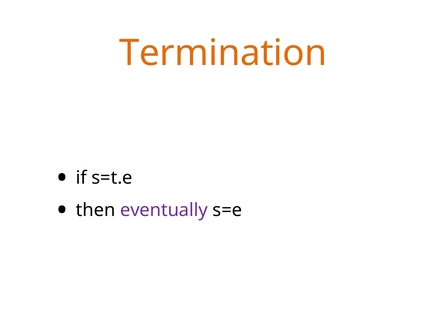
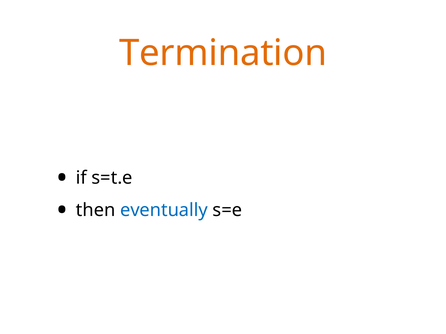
eventually colour: purple -> blue (164, 210)
